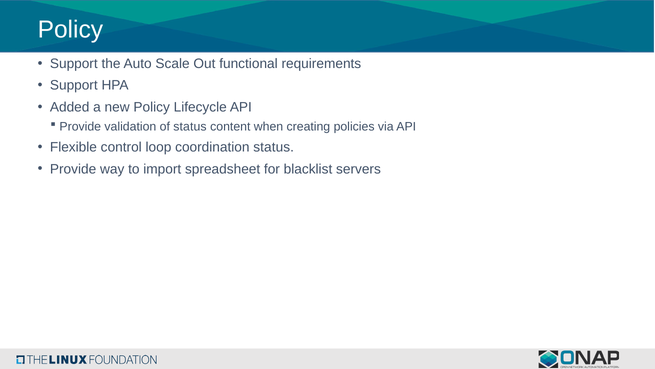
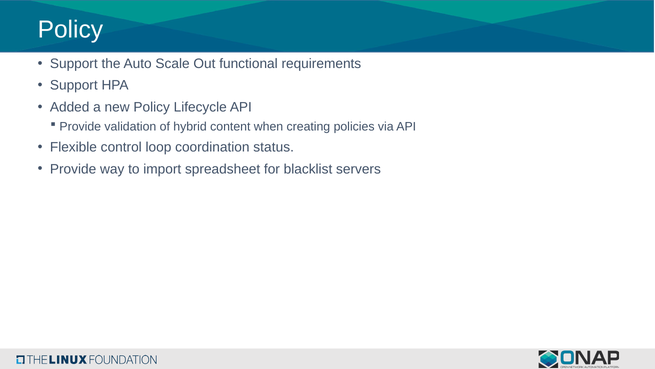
of status: status -> hybrid (190, 126)
